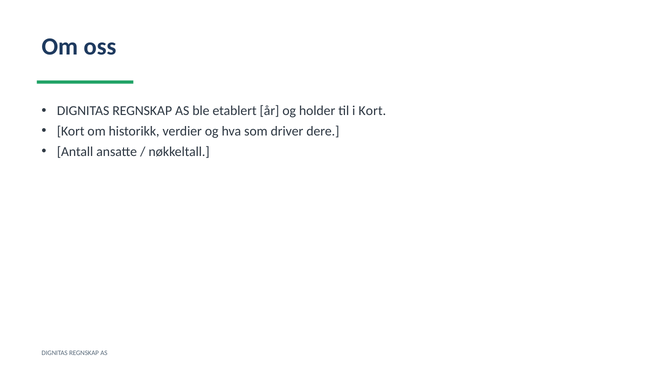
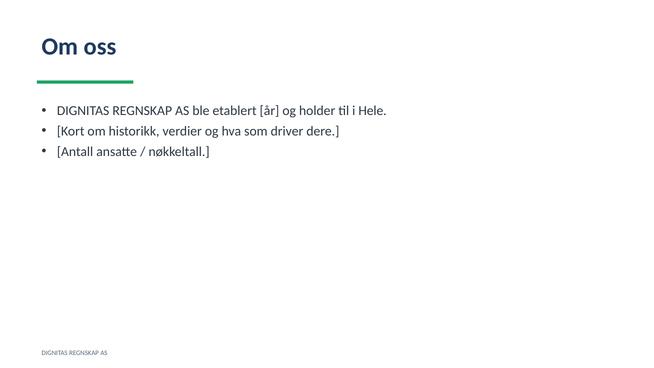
i Kort: Kort -> Hele (373, 111)
